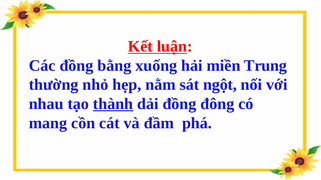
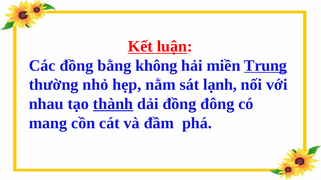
xuống: xuống -> không (156, 66)
Trung underline: none -> present (266, 66)
ngột: ngột -> lạnh (220, 85)
